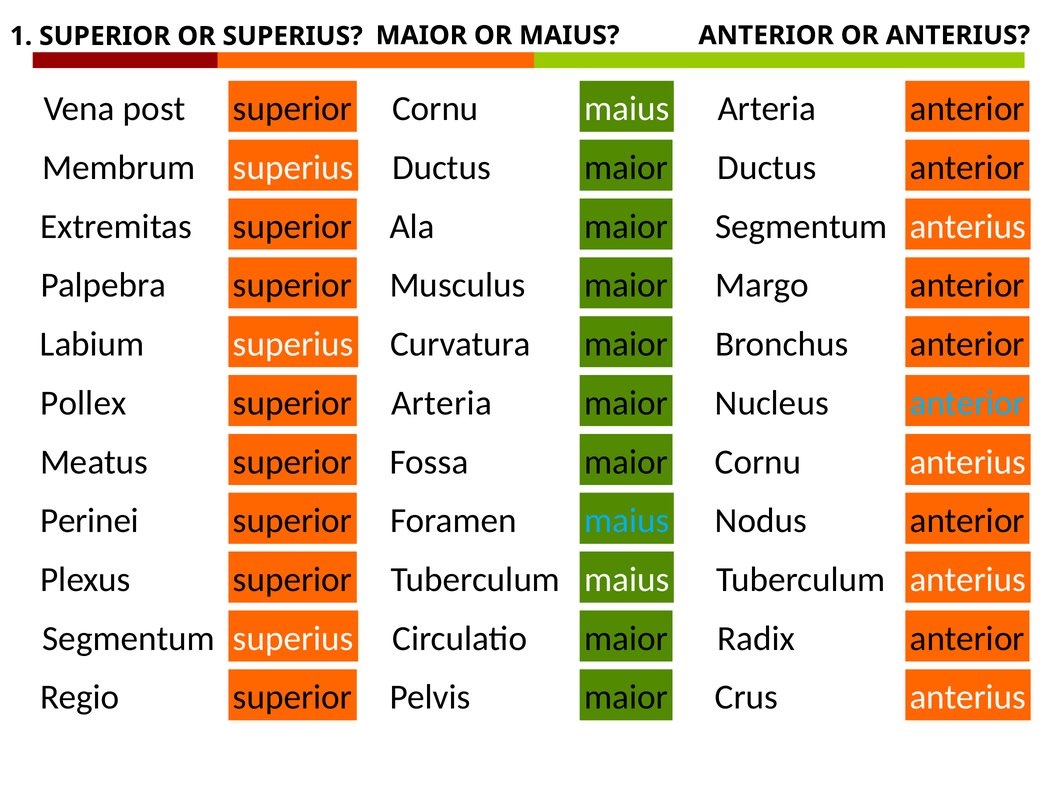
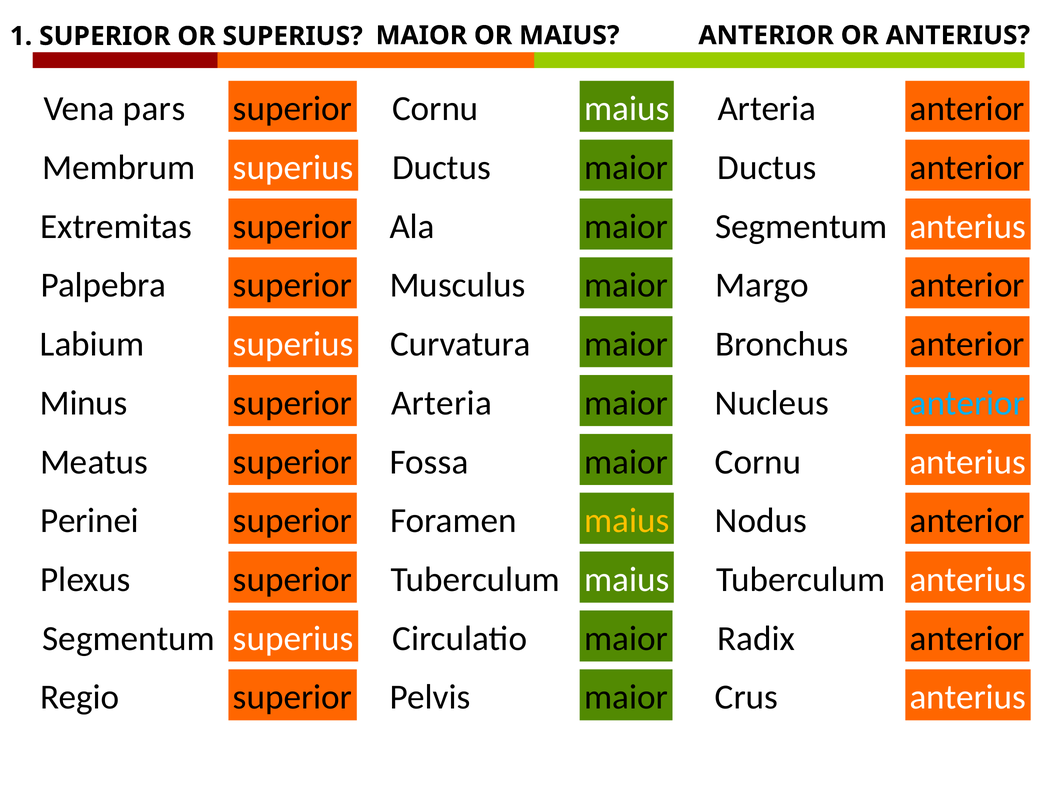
post: post -> pars (154, 109)
Pollex: Pollex -> Minus (84, 403)
maius colour: light blue -> yellow (627, 521)
